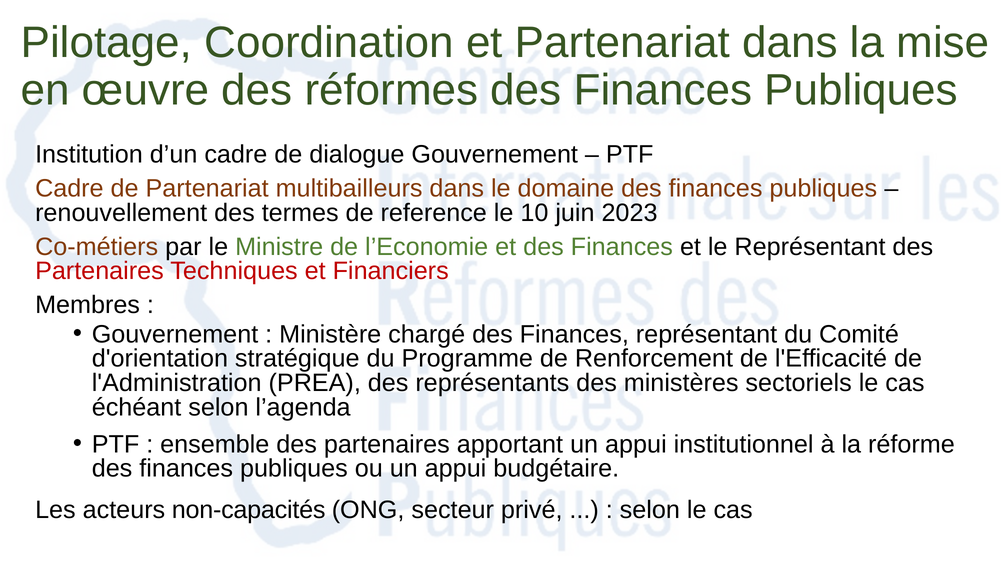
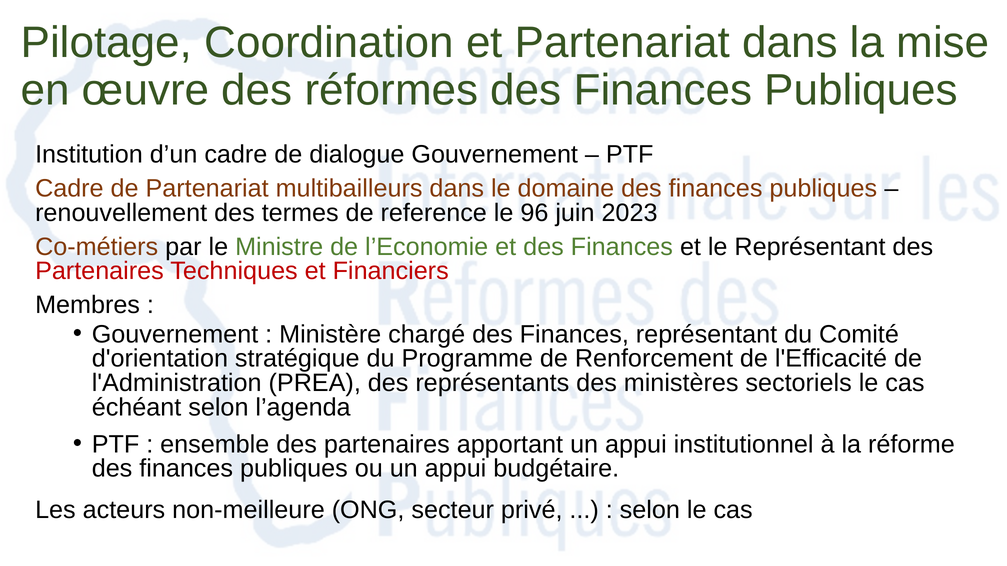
10: 10 -> 96 (534, 213)
non-capacités: non-capacités -> non-meilleure (248, 510)
